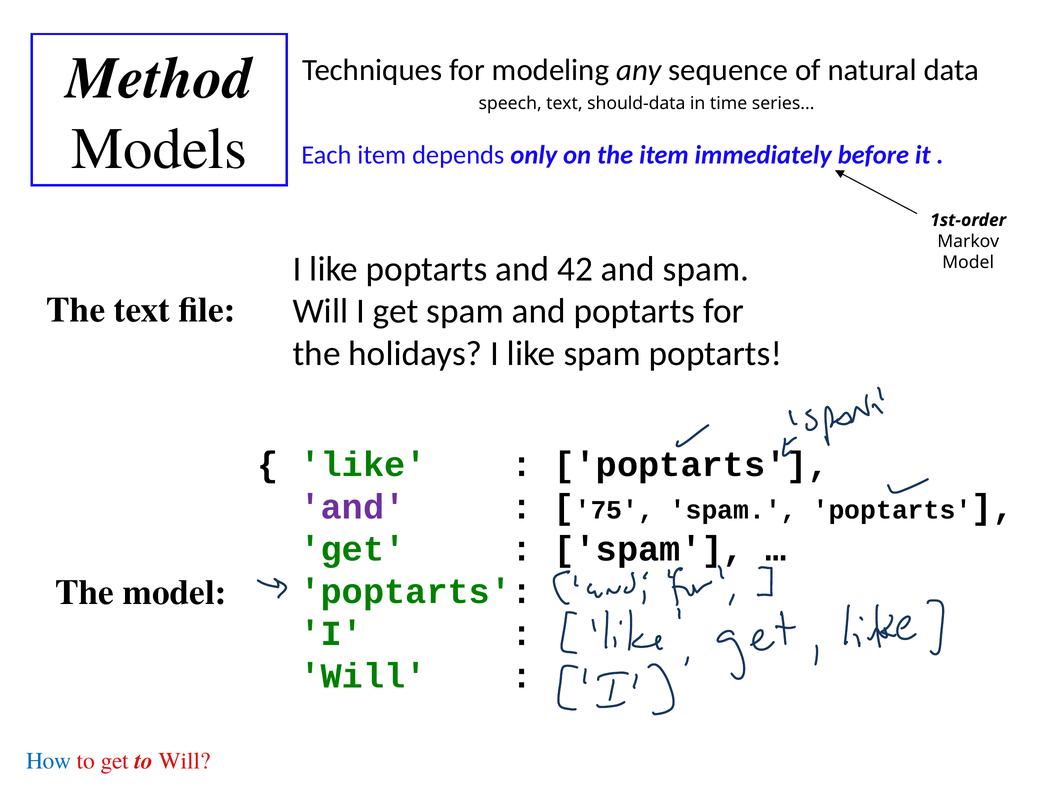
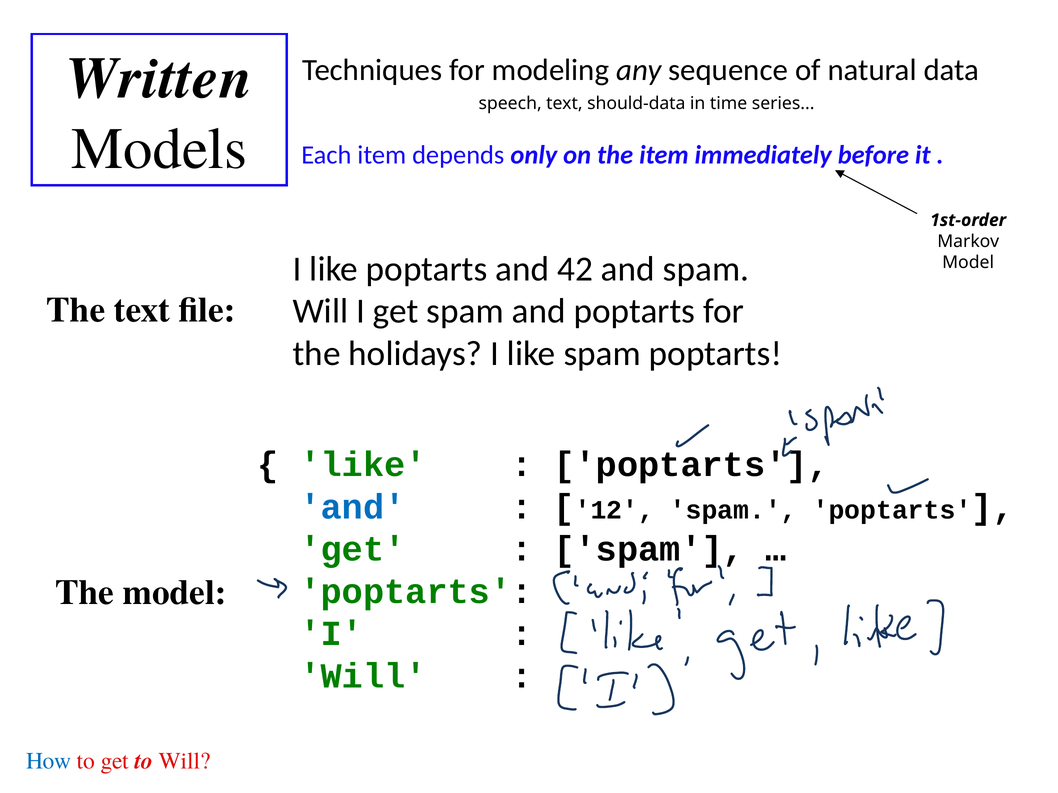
Method: Method -> Written (159, 79)
and colour: purple -> blue (352, 507)
75: 75 -> 12 (614, 510)
